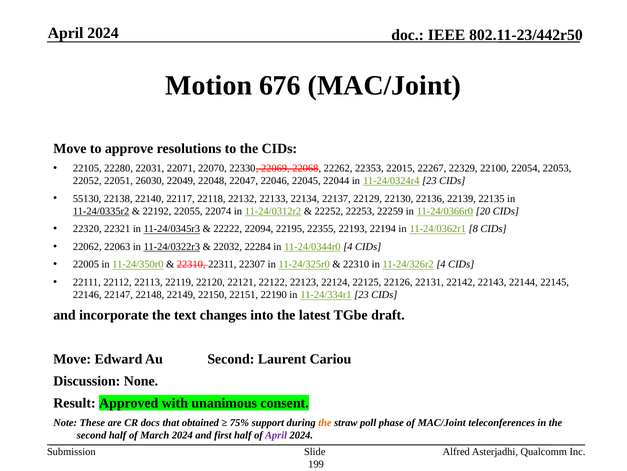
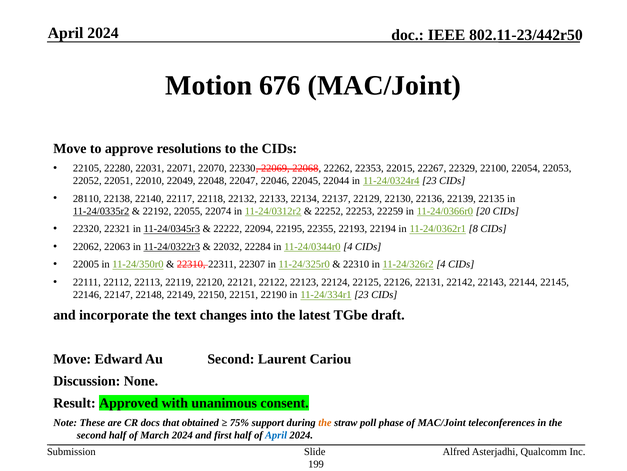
26030: 26030 -> 22010 (150, 180)
55130: 55130 -> 28110 (87, 198)
April colour: purple -> blue (276, 434)
